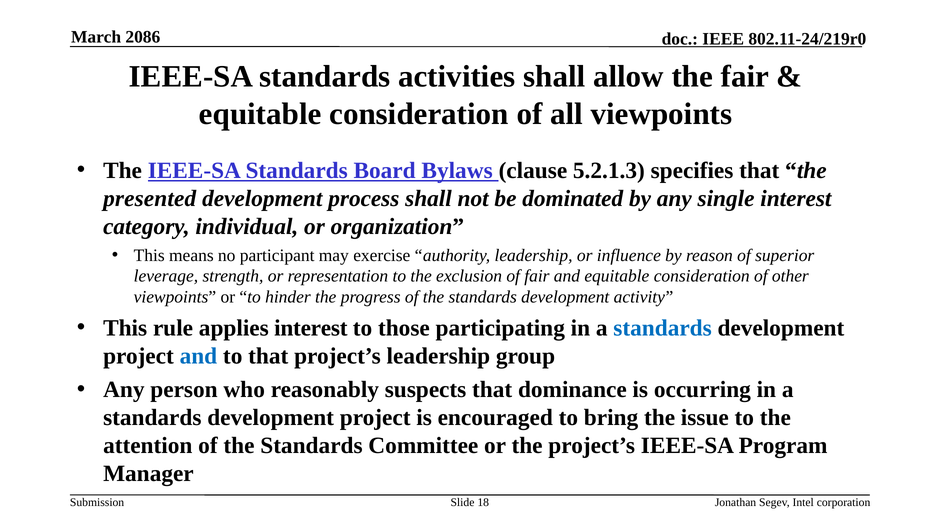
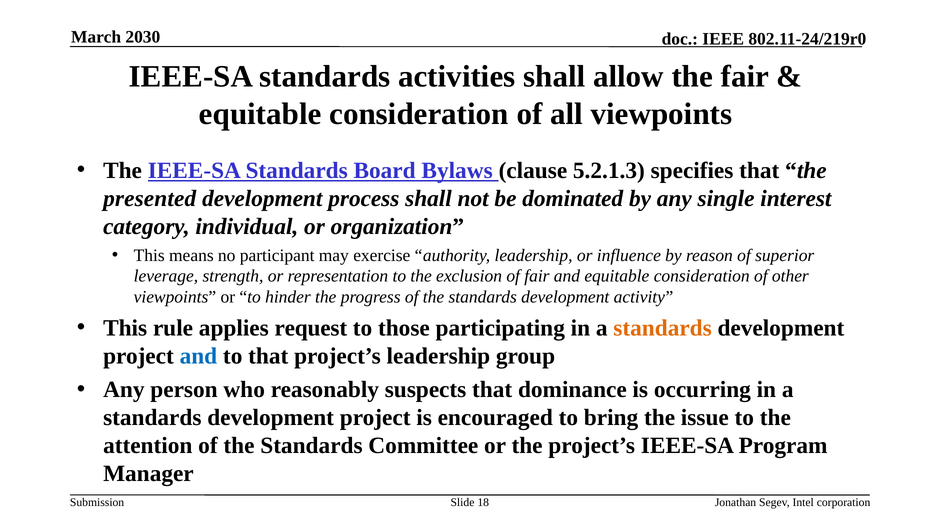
2086: 2086 -> 2030 (143, 37)
applies interest: interest -> request (311, 328)
standards colour: blue -> orange (663, 328)
